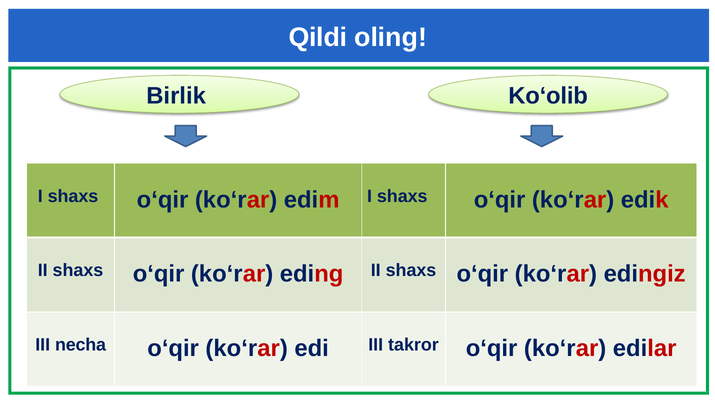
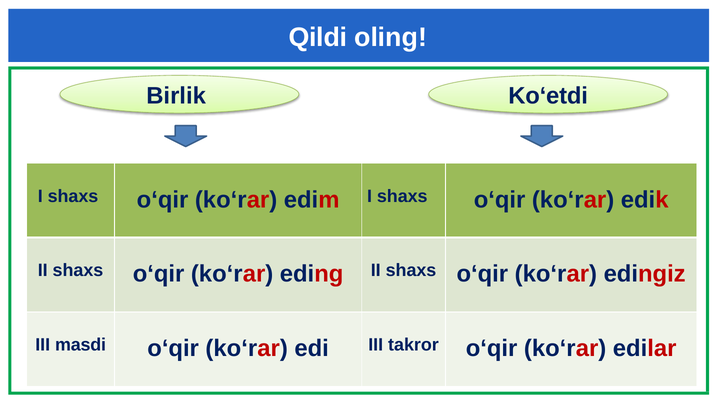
Ko‘olib: Ko‘olib -> Ko‘etdi (548, 96)
necha: necha -> masdi (81, 345)
